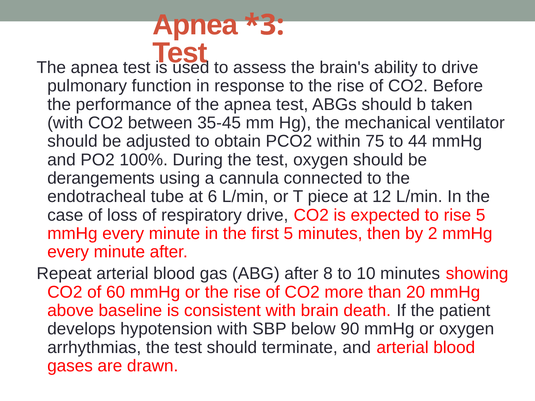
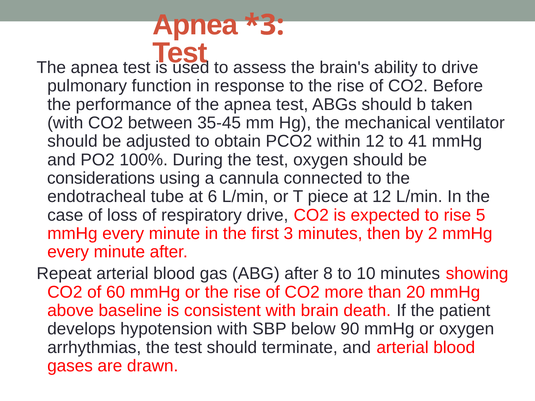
within 75: 75 -> 12 (375, 141)
44: 44 -> 41 (418, 141)
derangements: derangements -> considerations (101, 178)
first 5: 5 -> 3 (288, 234)
